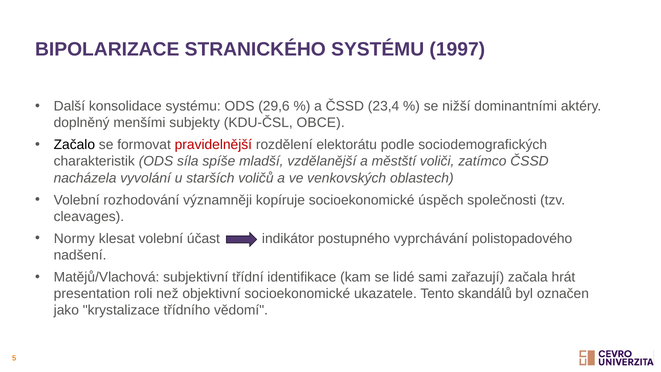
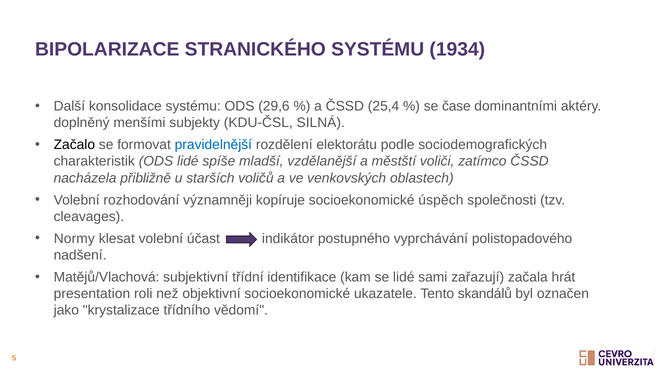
1997: 1997 -> 1934 (457, 49)
23,4: 23,4 -> 25,4 (384, 106)
nižší: nižší -> čase (456, 106)
OBCE: OBCE -> SILNÁ (321, 123)
pravidelnější colour: red -> blue (213, 145)
ODS síla: síla -> lidé (188, 161)
vyvolání: vyvolání -> přibližně (146, 178)
